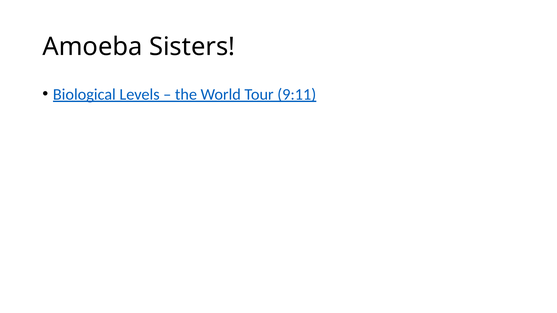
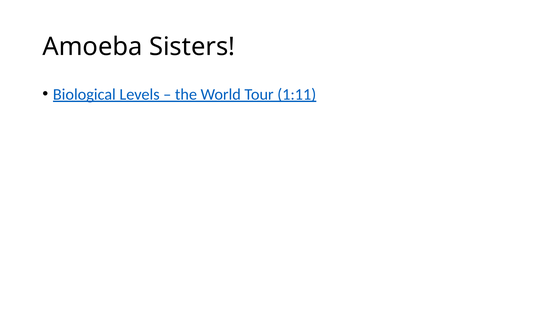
9:11: 9:11 -> 1:11 (297, 94)
